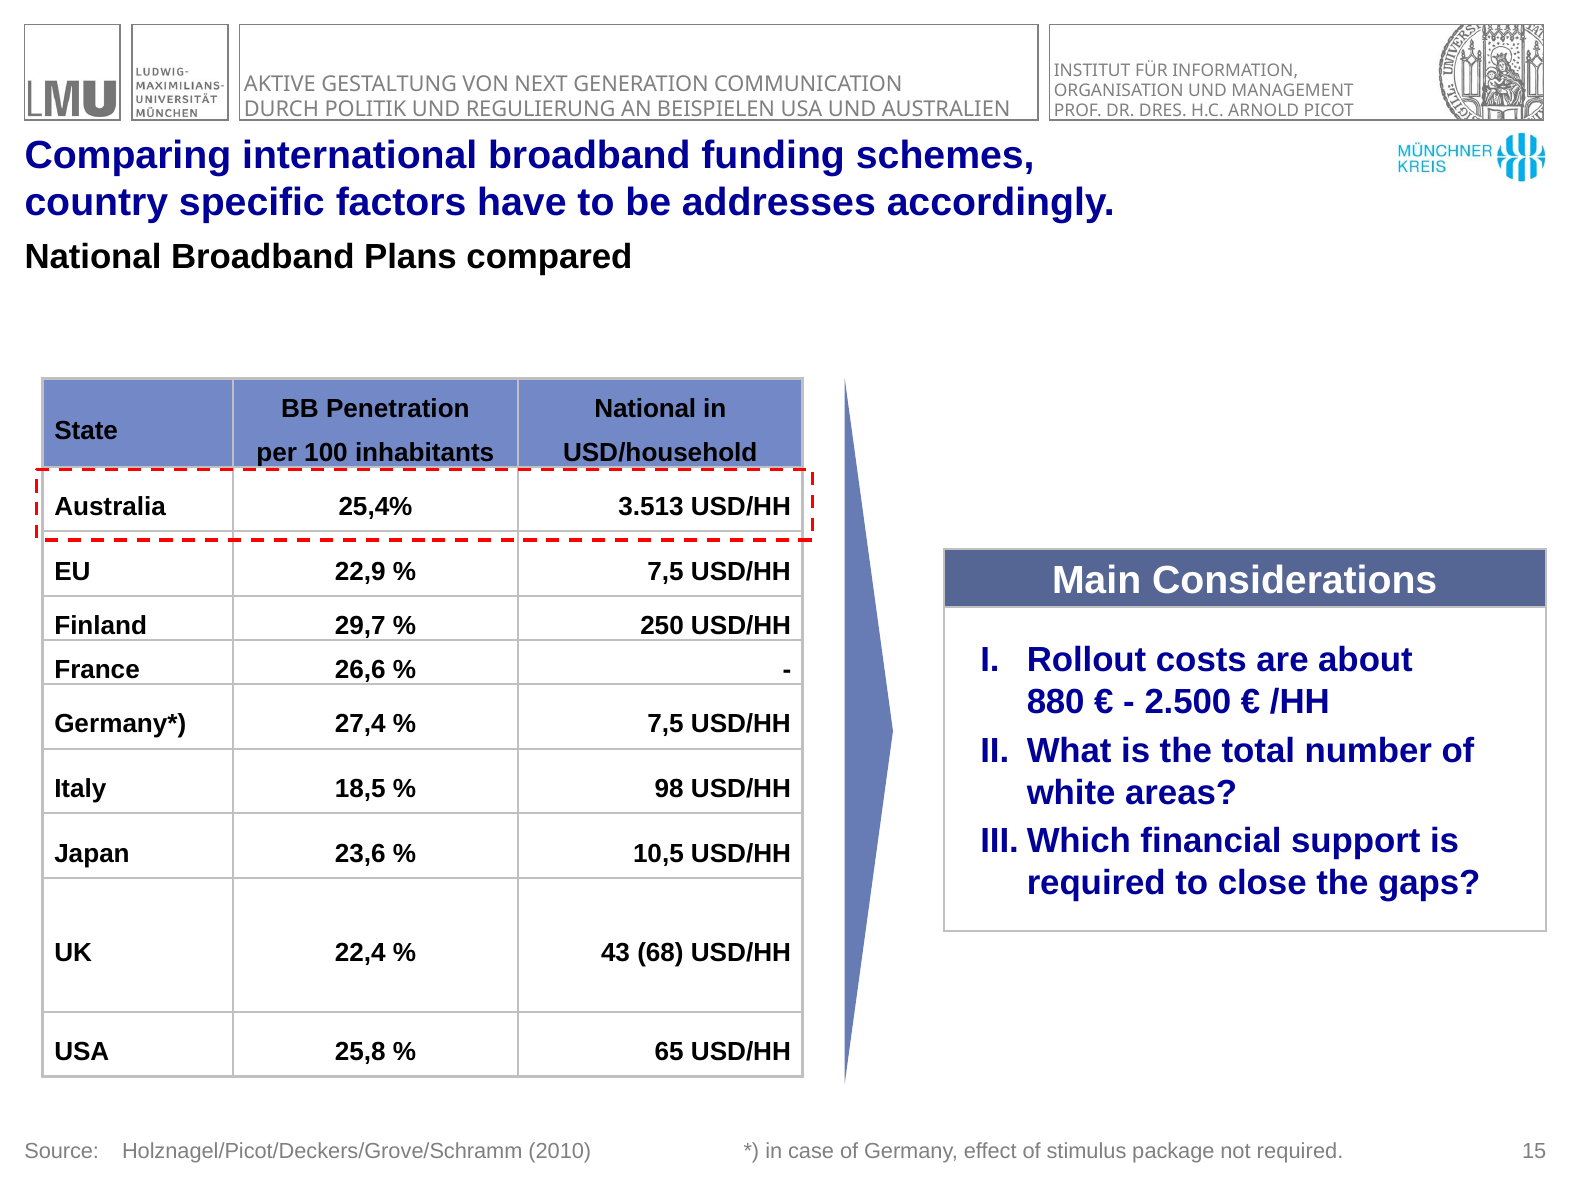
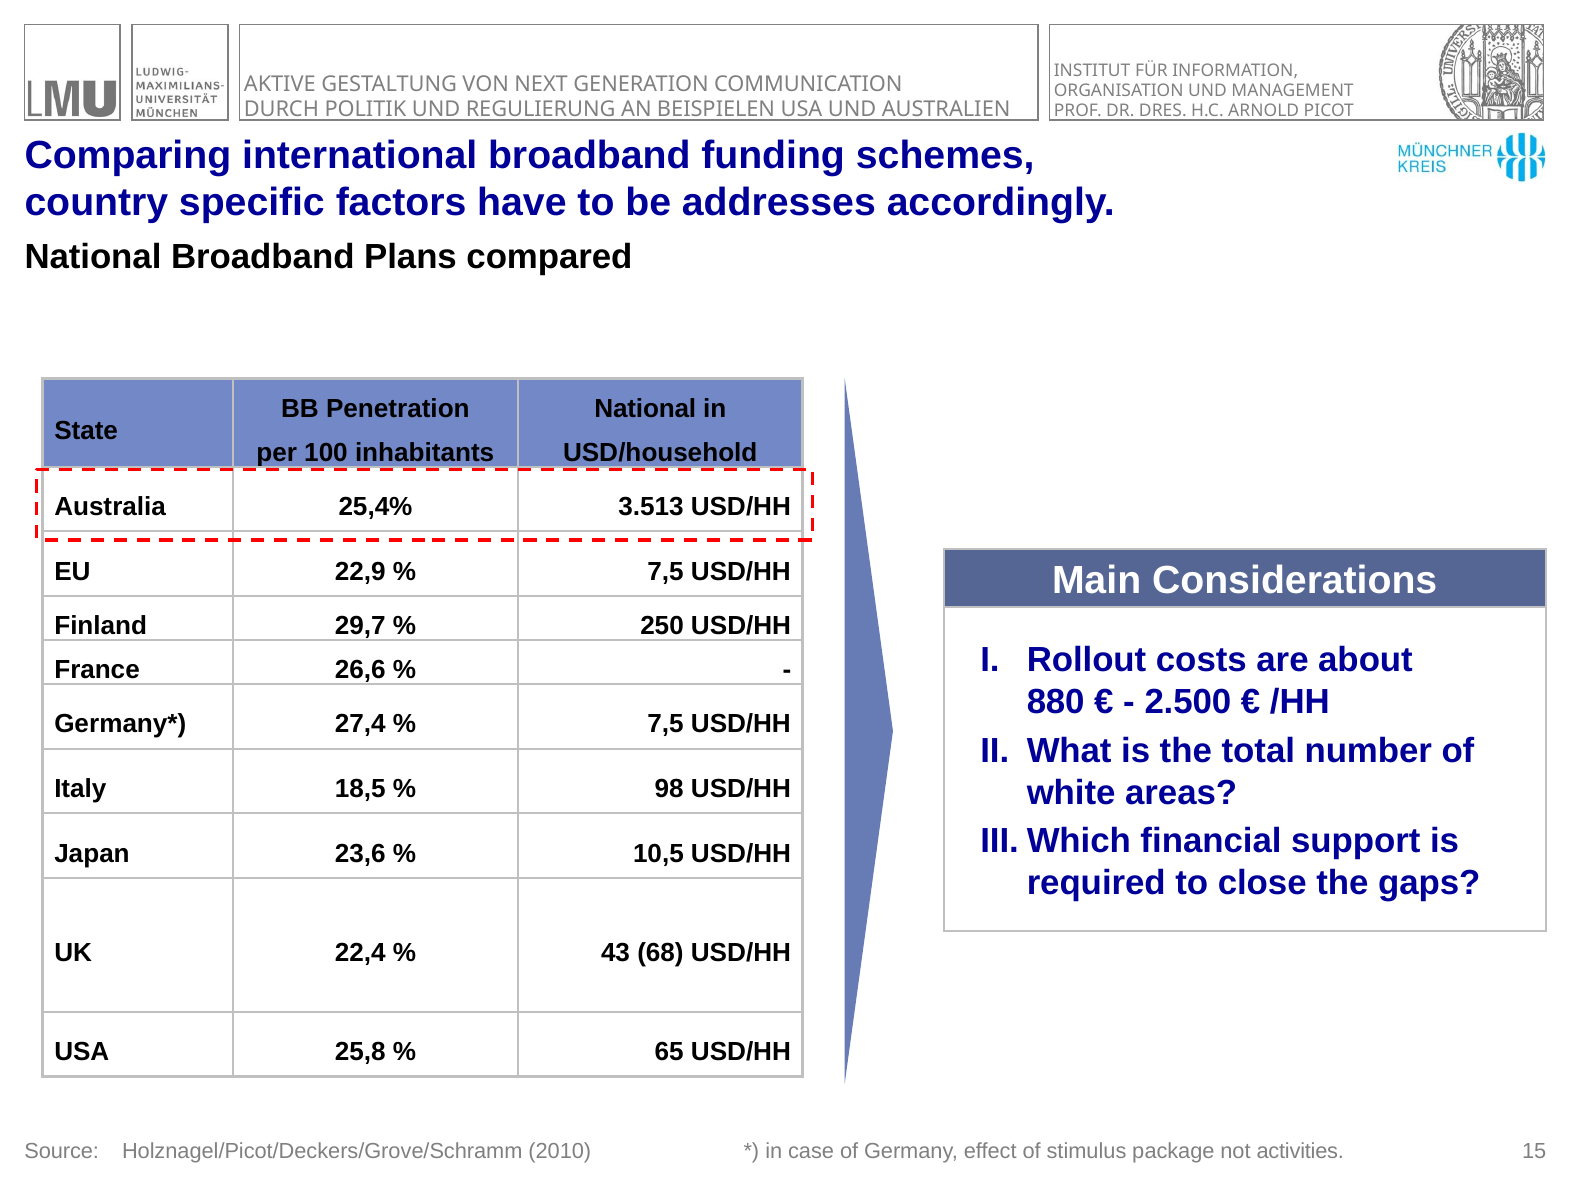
not required: required -> activities (1300, 1151)
